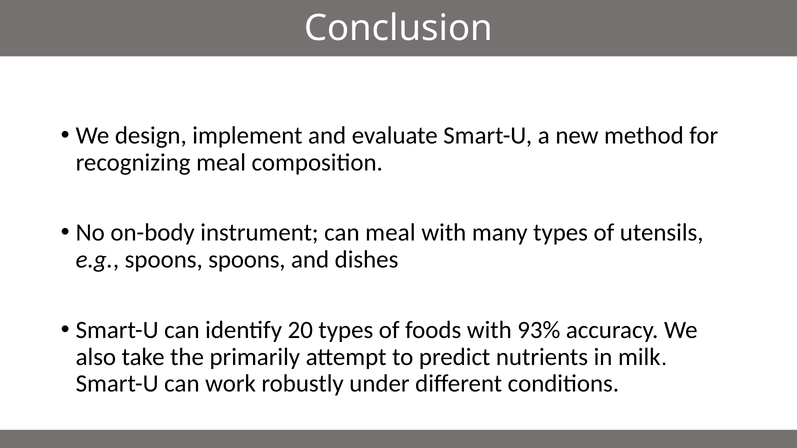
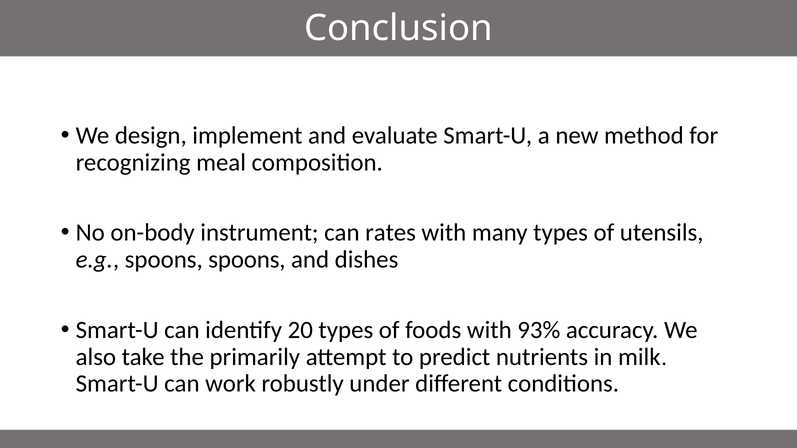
can meal: meal -> rates (391, 233)
